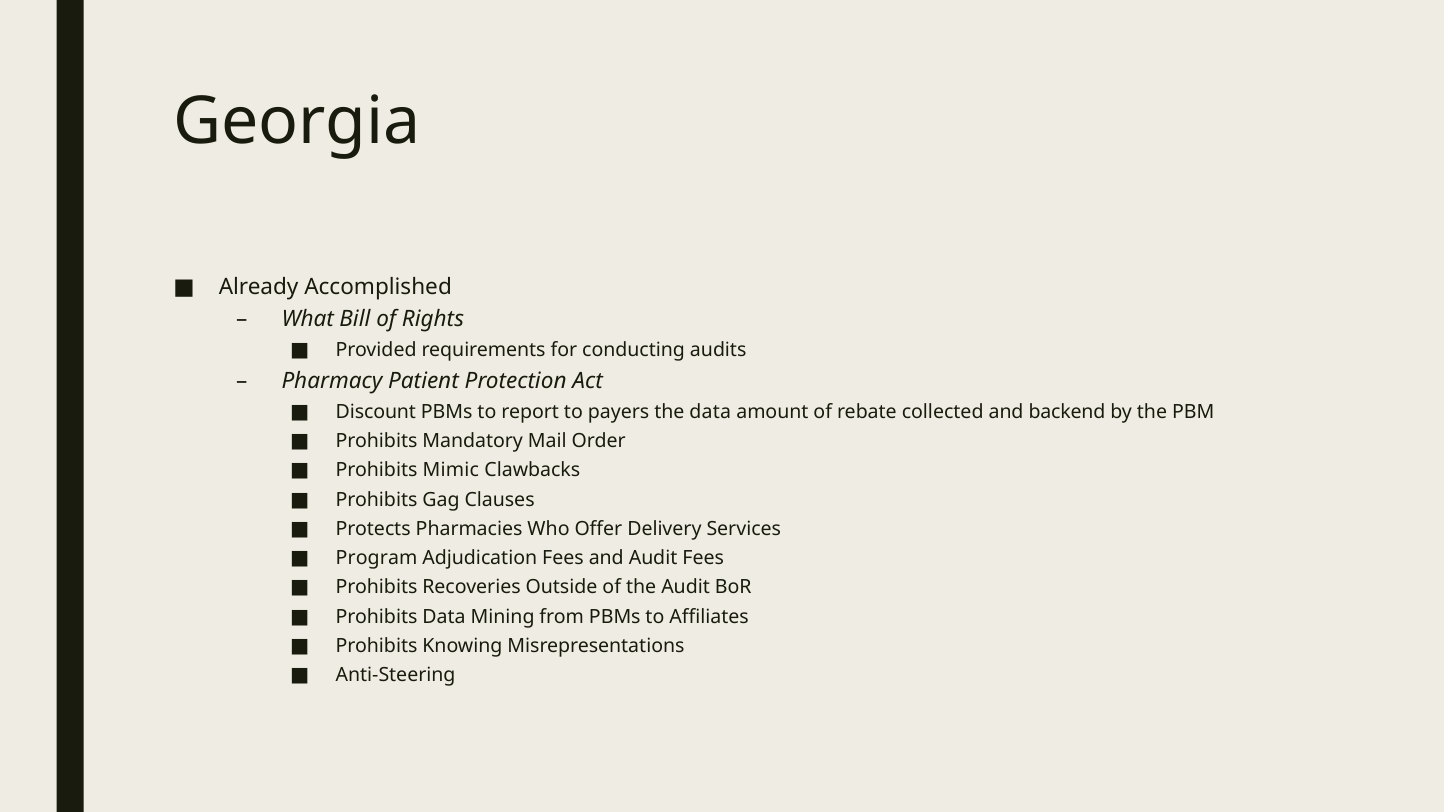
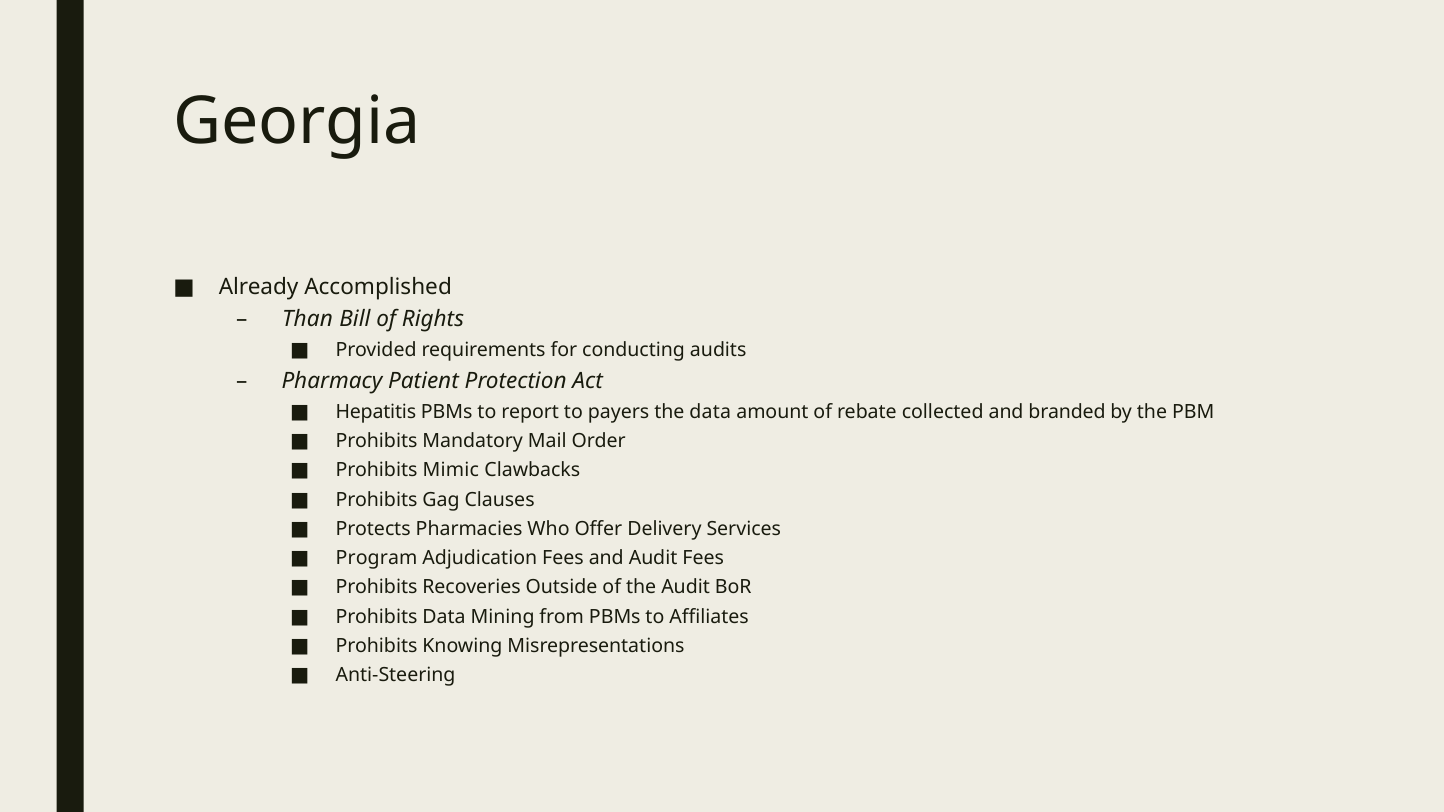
What: What -> Than (307, 319)
Discount: Discount -> Hepatitis (376, 412)
backend: backend -> branded (1067, 412)
